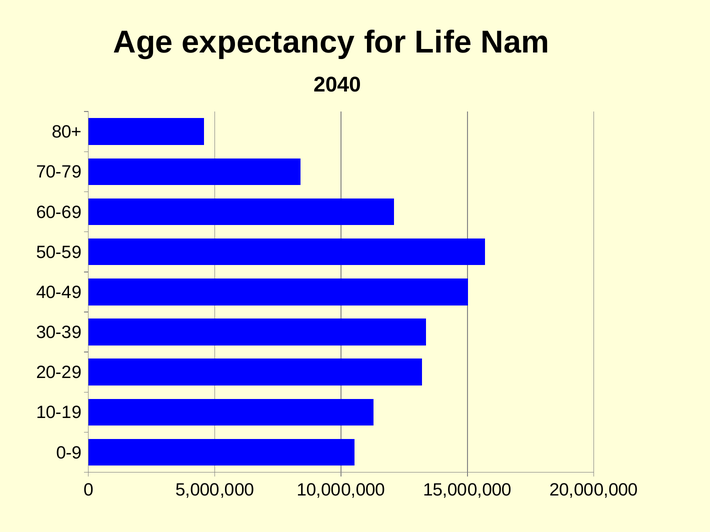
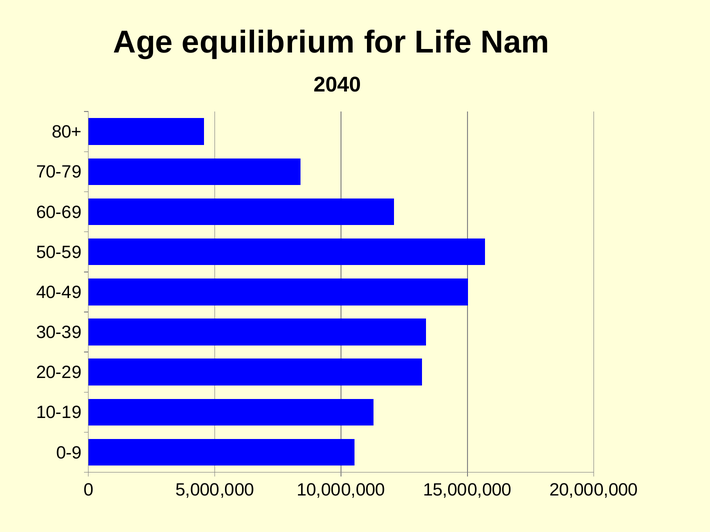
expectancy: expectancy -> equilibrium (268, 42)
